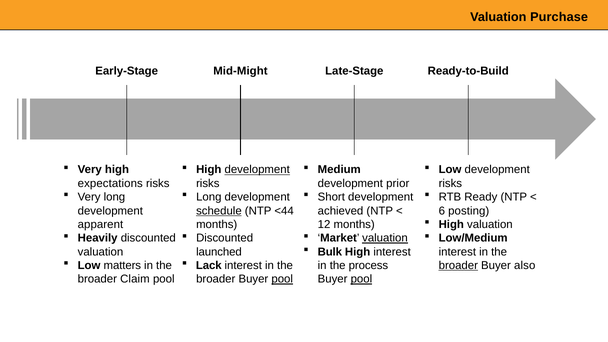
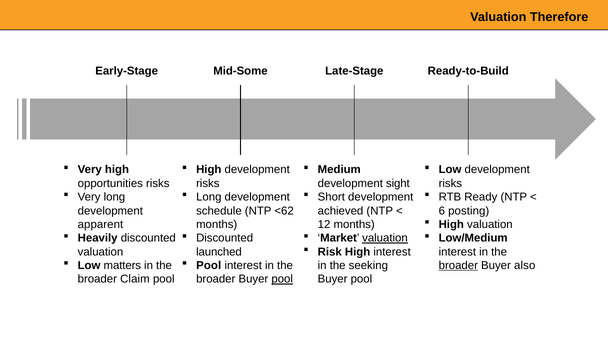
Purchase: Purchase -> Therefore (559, 17)
Mid-Might: Mid-Might -> Mid-Some (240, 71)
development underline: present -> none (257, 170)
expectations: expectations -> opportunities (110, 183)
prior: prior -> sight (398, 183)
schedule underline: present -> none (219, 211)
<44: <44 -> <62 (284, 211)
Bulk: Bulk -> Risk (330, 252)
Lack: Lack -> Pool (209, 265)
process: process -> seeking (368, 265)
pool underline: present -> none (361, 279)
